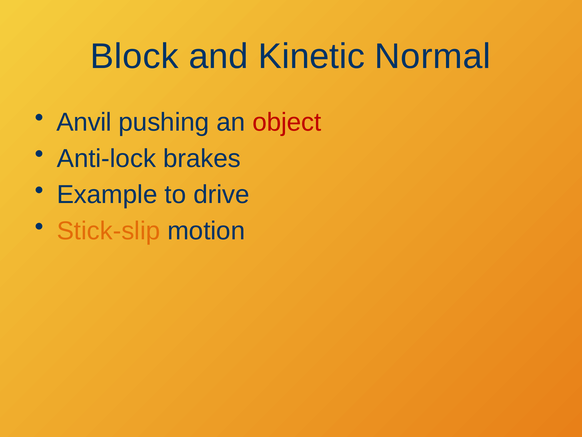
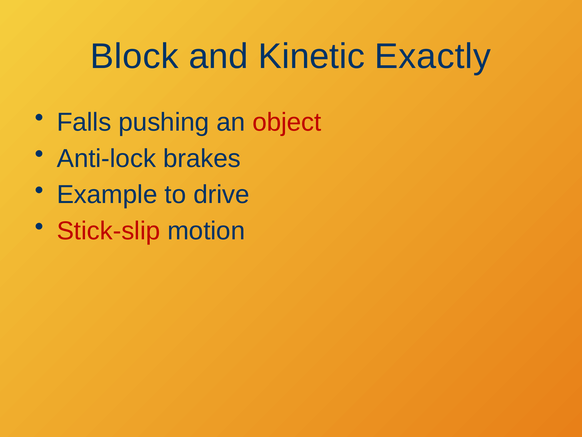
Normal: Normal -> Exactly (433, 56)
Anvil: Anvil -> Falls (84, 122)
Stick-slip colour: orange -> red (108, 231)
